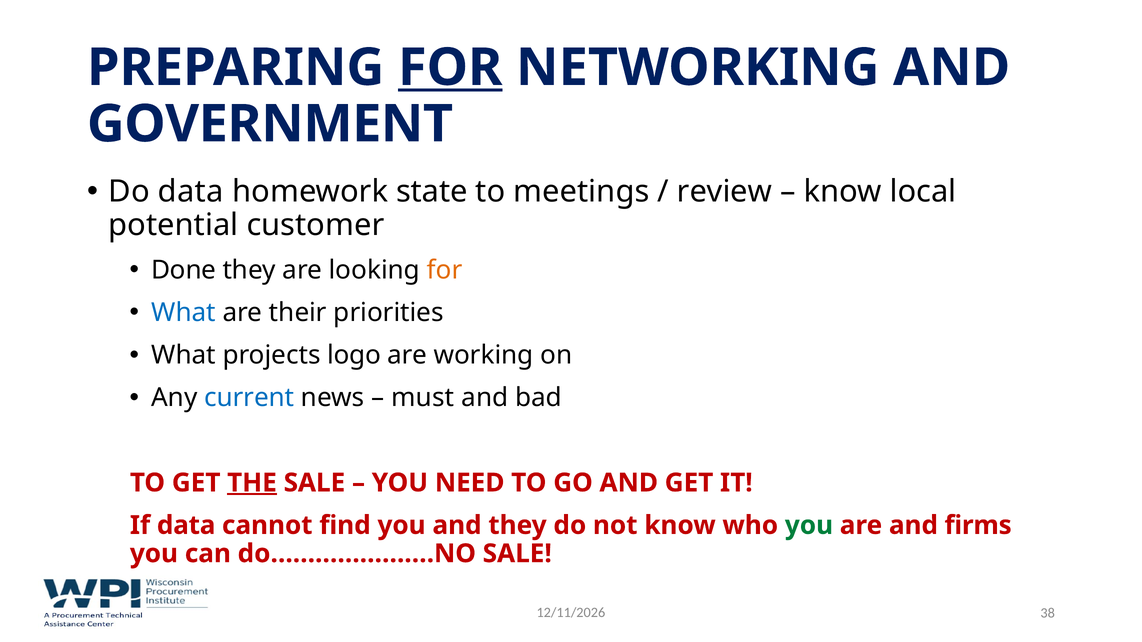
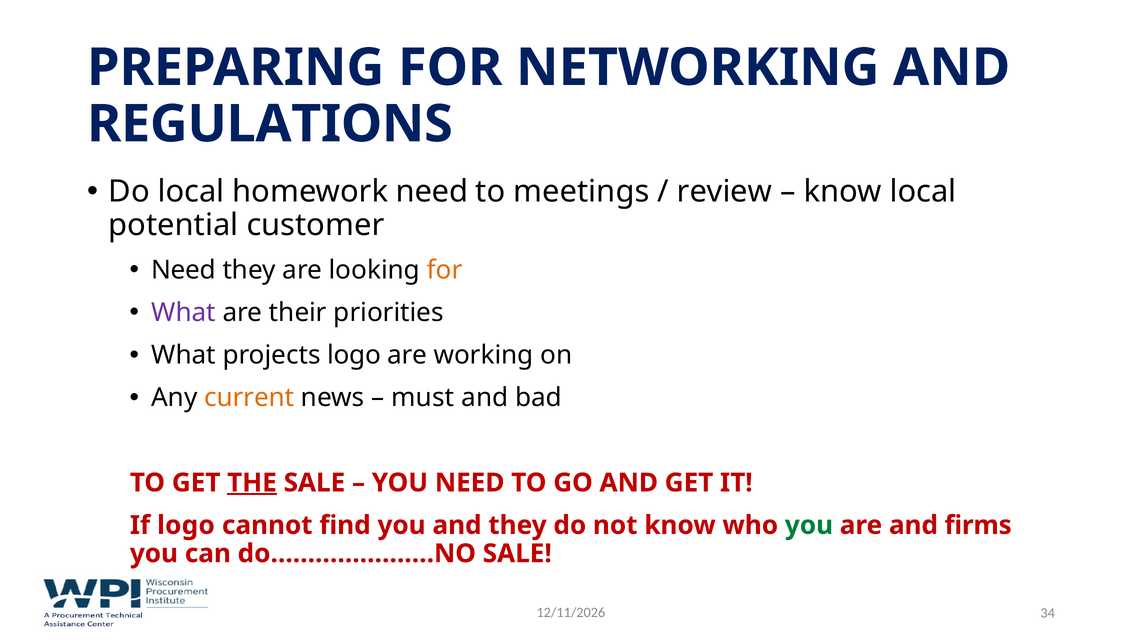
FOR underline: present -> none (450, 68)
GOVERNMENT: GOVERNMENT -> REGULATIONS (270, 124)
Do data: data -> local (191, 192)
homework state: state -> need (432, 192)
Done: Done -> Need (184, 270)
What colour: blue -> purple (184, 313)
current colour: blue -> orange (249, 398)
If data: data -> logo (186, 526)
38: 38 -> 34 (1048, 613)
